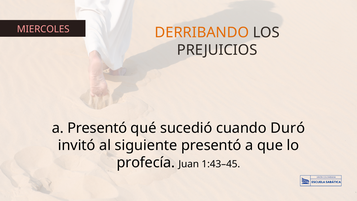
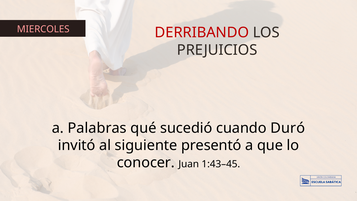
DERRIBANDO colour: orange -> red (202, 32)
a Presentó: Presentó -> Palabras (97, 128)
profecía: profecía -> conocer (146, 163)
